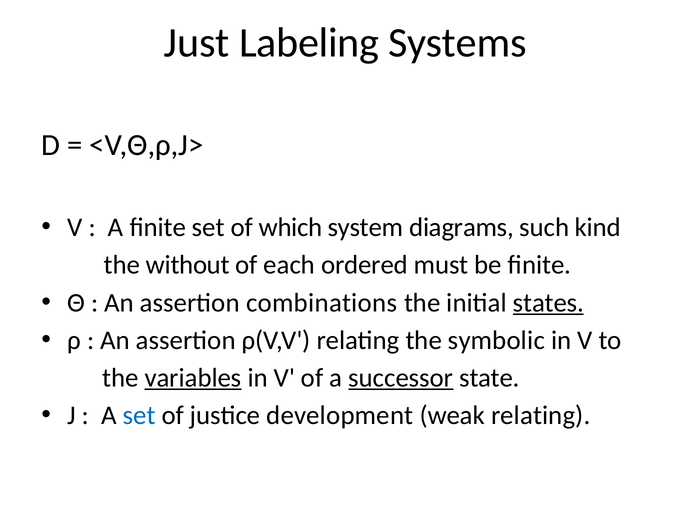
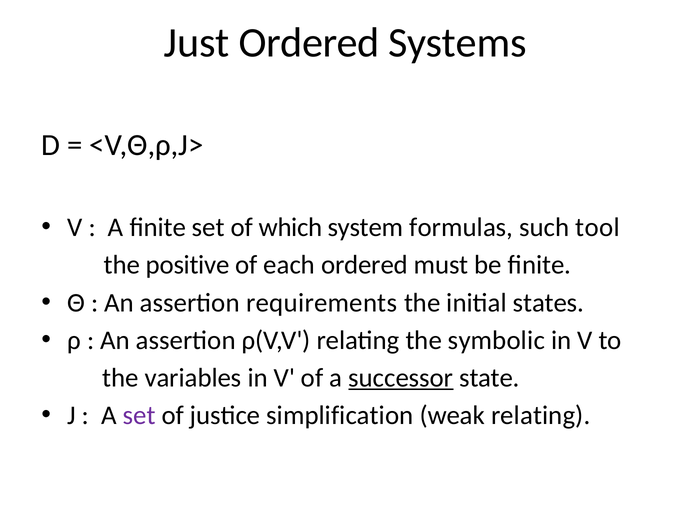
Just Labeling: Labeling -> Ordered (309, 43)
diagrams: diagrams -> formulas (461, 228)
kind: kind -> tool (598, 228)
without: without -> positive (188, 265)
combinations: combinations -> requirements (322, 303)
states underline: present -> none (548, 303)
variables underline: present -> none (193, 378)
set colour: blue -> purple (139, 415)
development: development -> simplification (340, 415)
